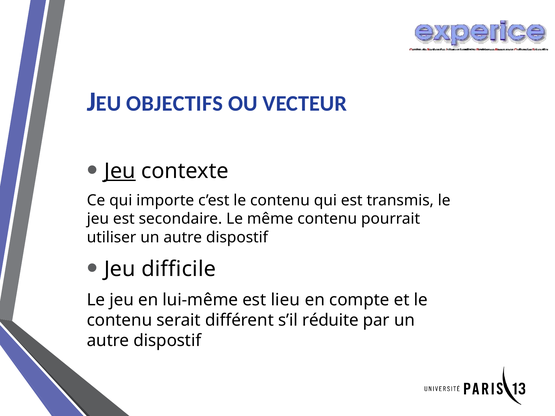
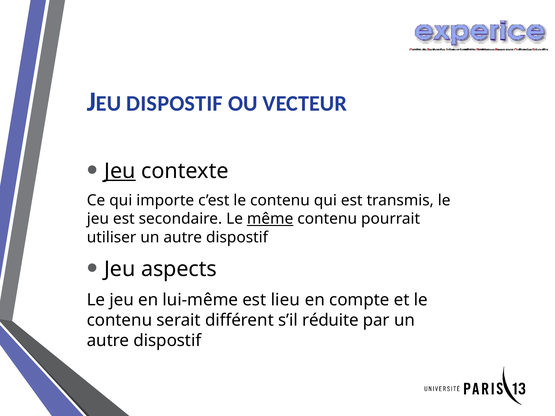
OBJECTIFS: OBJECTIFS -> DISPOSTIF (175, 104)
même underline: none -> present (270, 219)
difficile: difficile -> aspects (179, 269)
